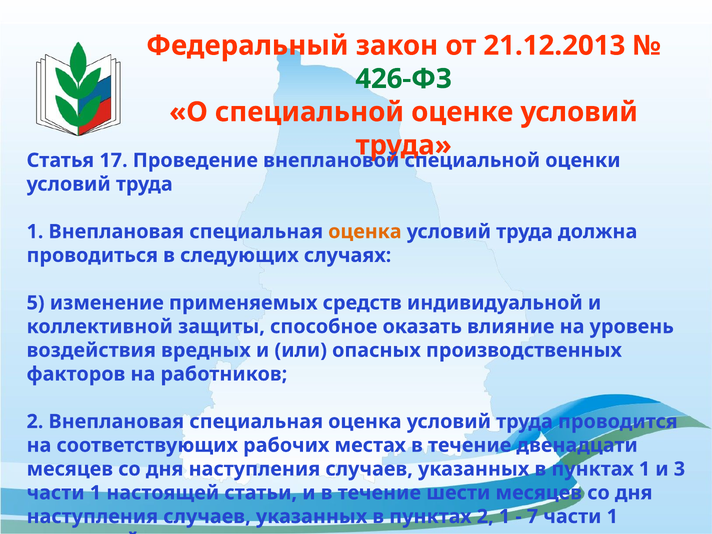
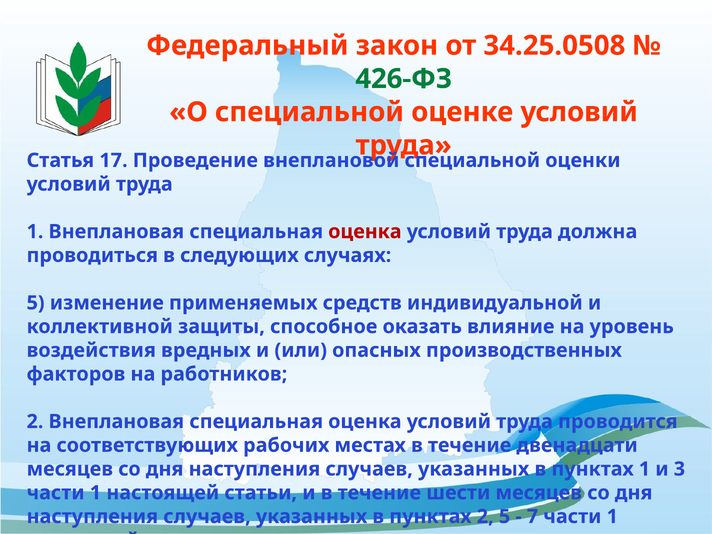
21.12.2013: 21.12.2013 -> 34.25.0508 (554, 46)
оценка colour: orange -> red (365, 232)
2 1: 1 -> 5 (505, 517)
